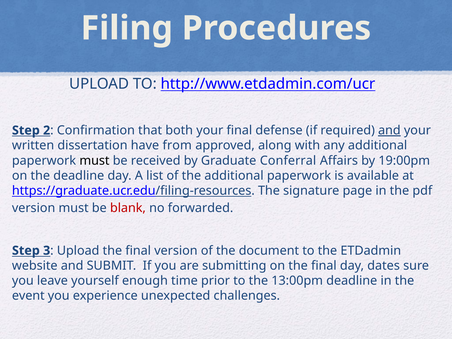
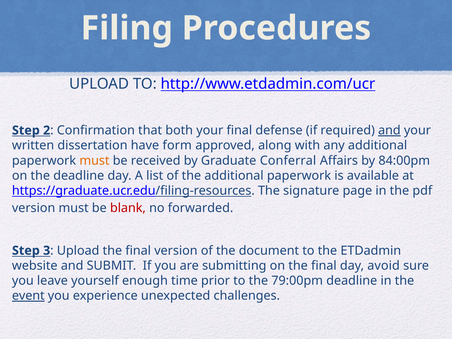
from: from -> form (177, 145)
must colour: black -> orange (94, 161)
19:00pm: 19:00pm -> 84:00pm (404, 161)
dates: dates -> avoid (384, 266)
13:00pm: 13:00pm -> 79:00pm (297, 281)
event underline: none -> present (28, 296)
